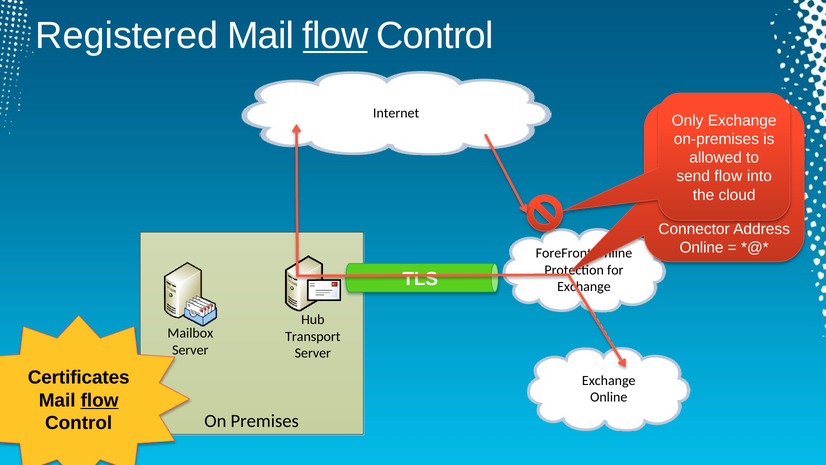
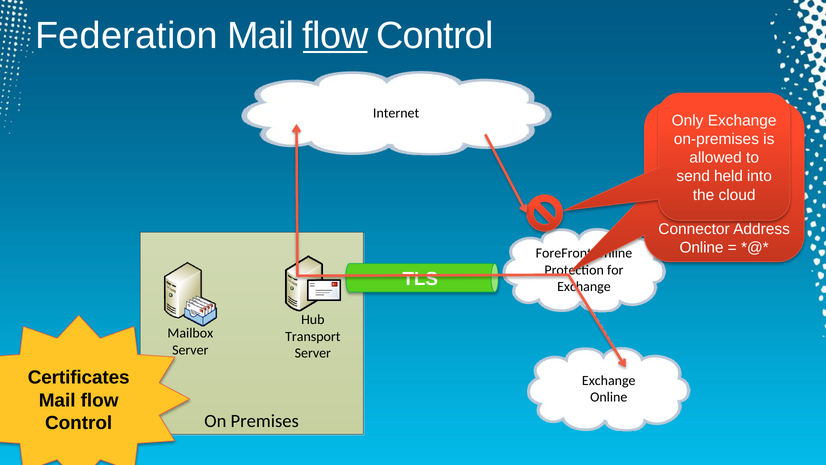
Registered: Registered -> Federation (127, 36)
send flow: flow -> held (728, 176)
flow underline: present -> none (100, 400)
